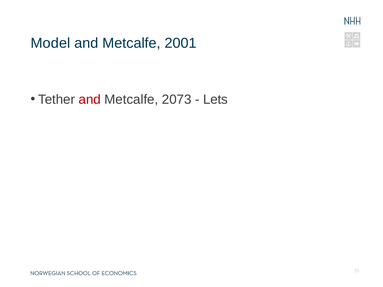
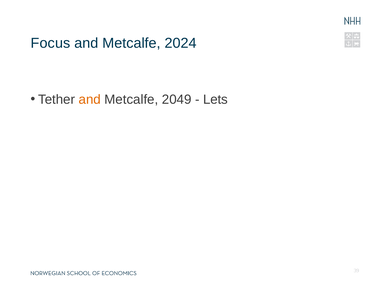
Model: Model -> Focus (50, 43)
2001: 2001 -> 2024 (181, 43)
and colour: red -> orange (90, 99)
2073: 2073 -> 2049 (177, 99)
